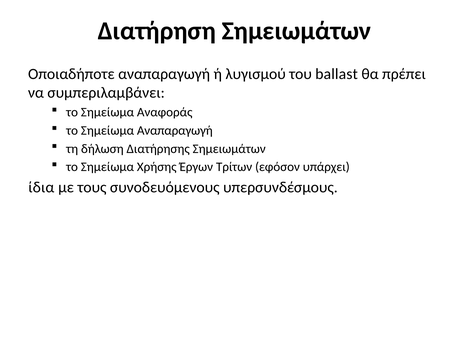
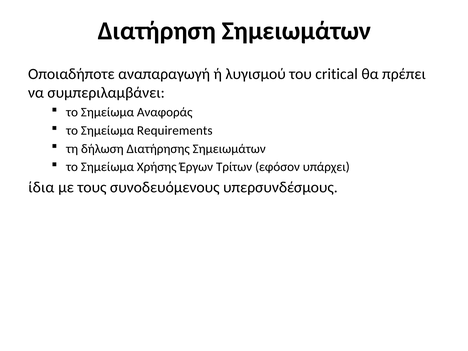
ballast: ballast -> critical (337, 74)
Σημείωμα Αναπαραγωγή: Αναπαραγωγή -> Requirements (175, 131)
